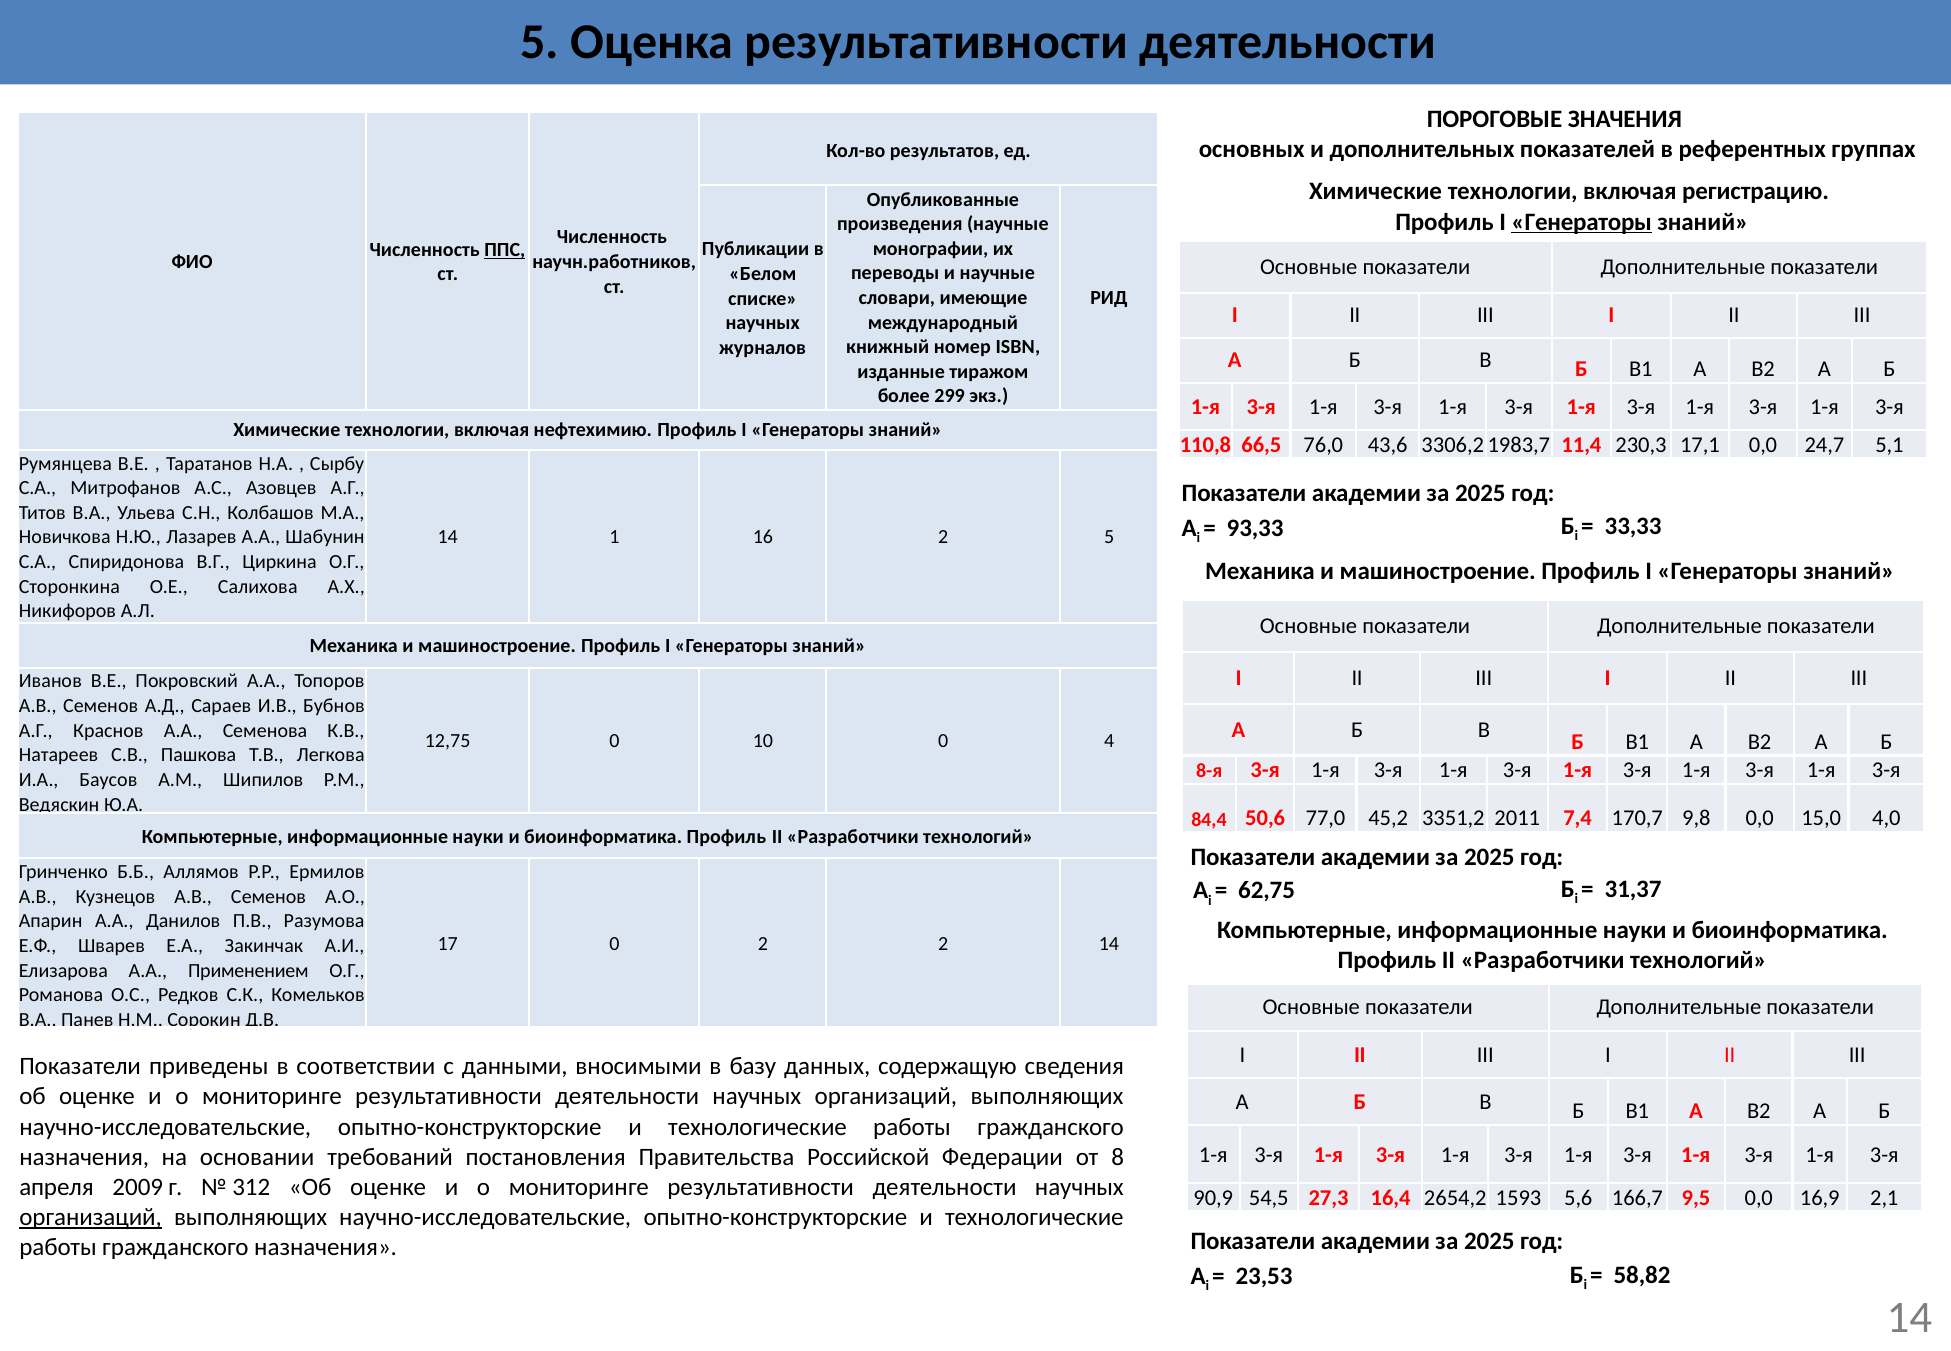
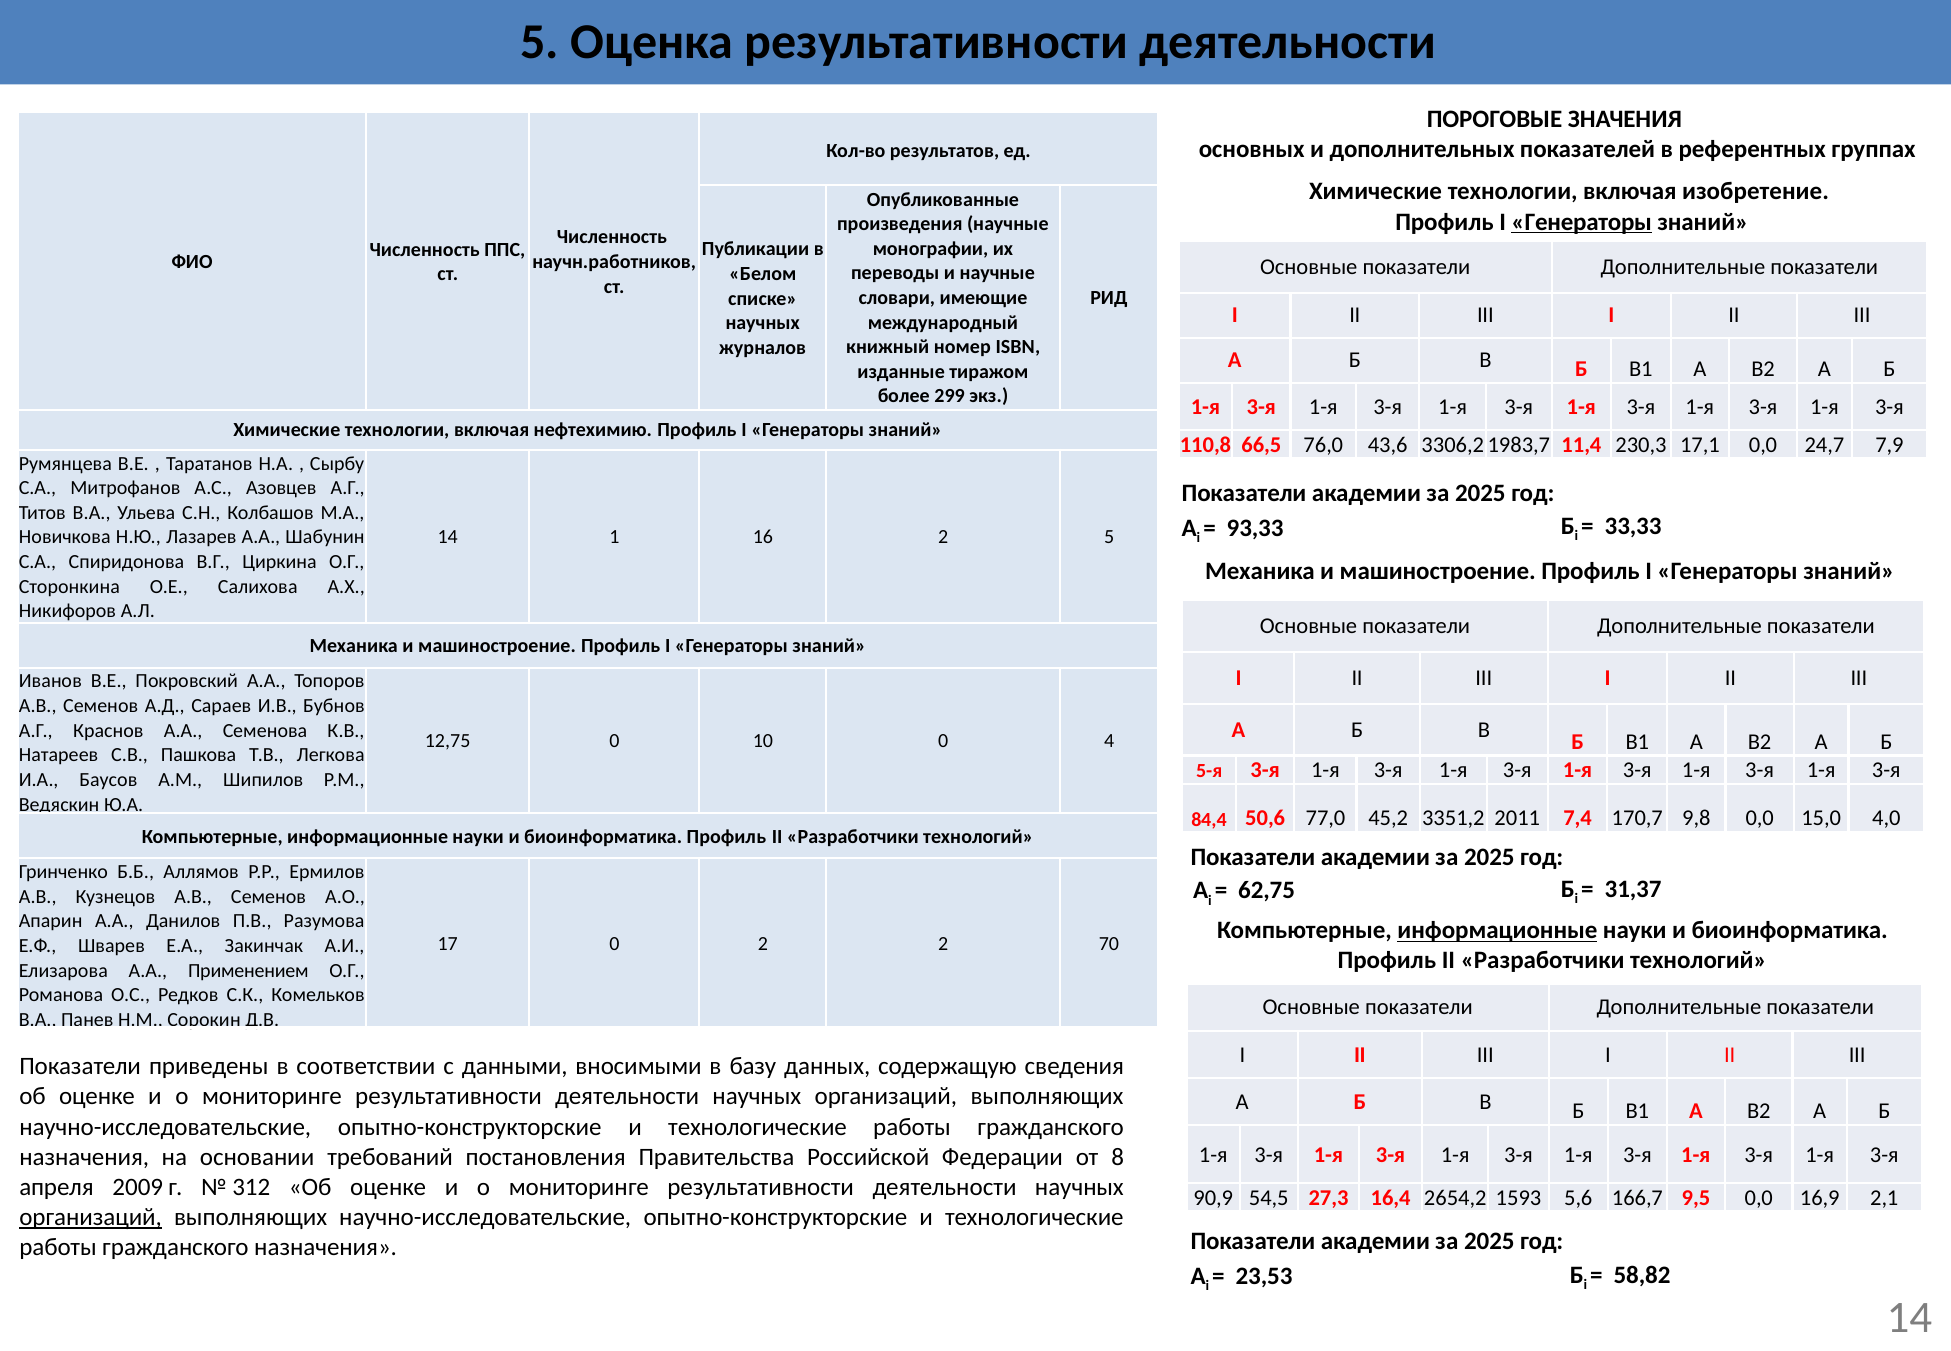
регистрацию: регистрацию -> изобретение (1756, 192)
ППС underline: present -> none (505, 249)
5,1: 5,1 -> 7,9 (1889, 445)
8-я: 8-я -> 5-я (1209, 770)
информационные underline: none -> present (1497, 930)
2 14: 14 -> 70 (1109, 944)
